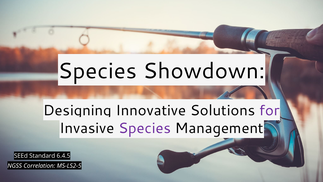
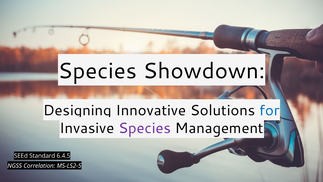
for colour: purple -> blue (269, 110)
